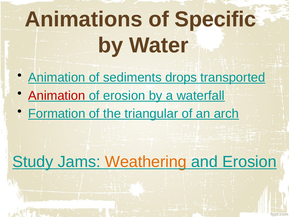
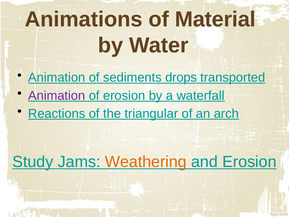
Specific: Specific -> Material (215, 19)
Animation colour: red -> purple (57, 95)
Formation: Formation -> Reactions (57, 113)
